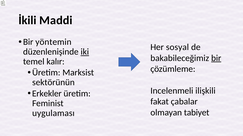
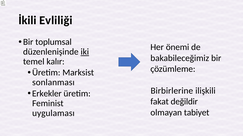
Maddi: Maddi -> Evliliği (56, 20)
yöntemin: yöntemin -> toplumsal (53, 42)
sosyal: sosyal -> önemi (178, 47)
bir underline: present -> none (216, 58)
sektörünün: sektörünün -> sonlanması (53, 83)
Incelenmeli: Incelenmeli -> Birbirlerine (172, 91)
çabalar: çabalar -> değildir (184, 102)
